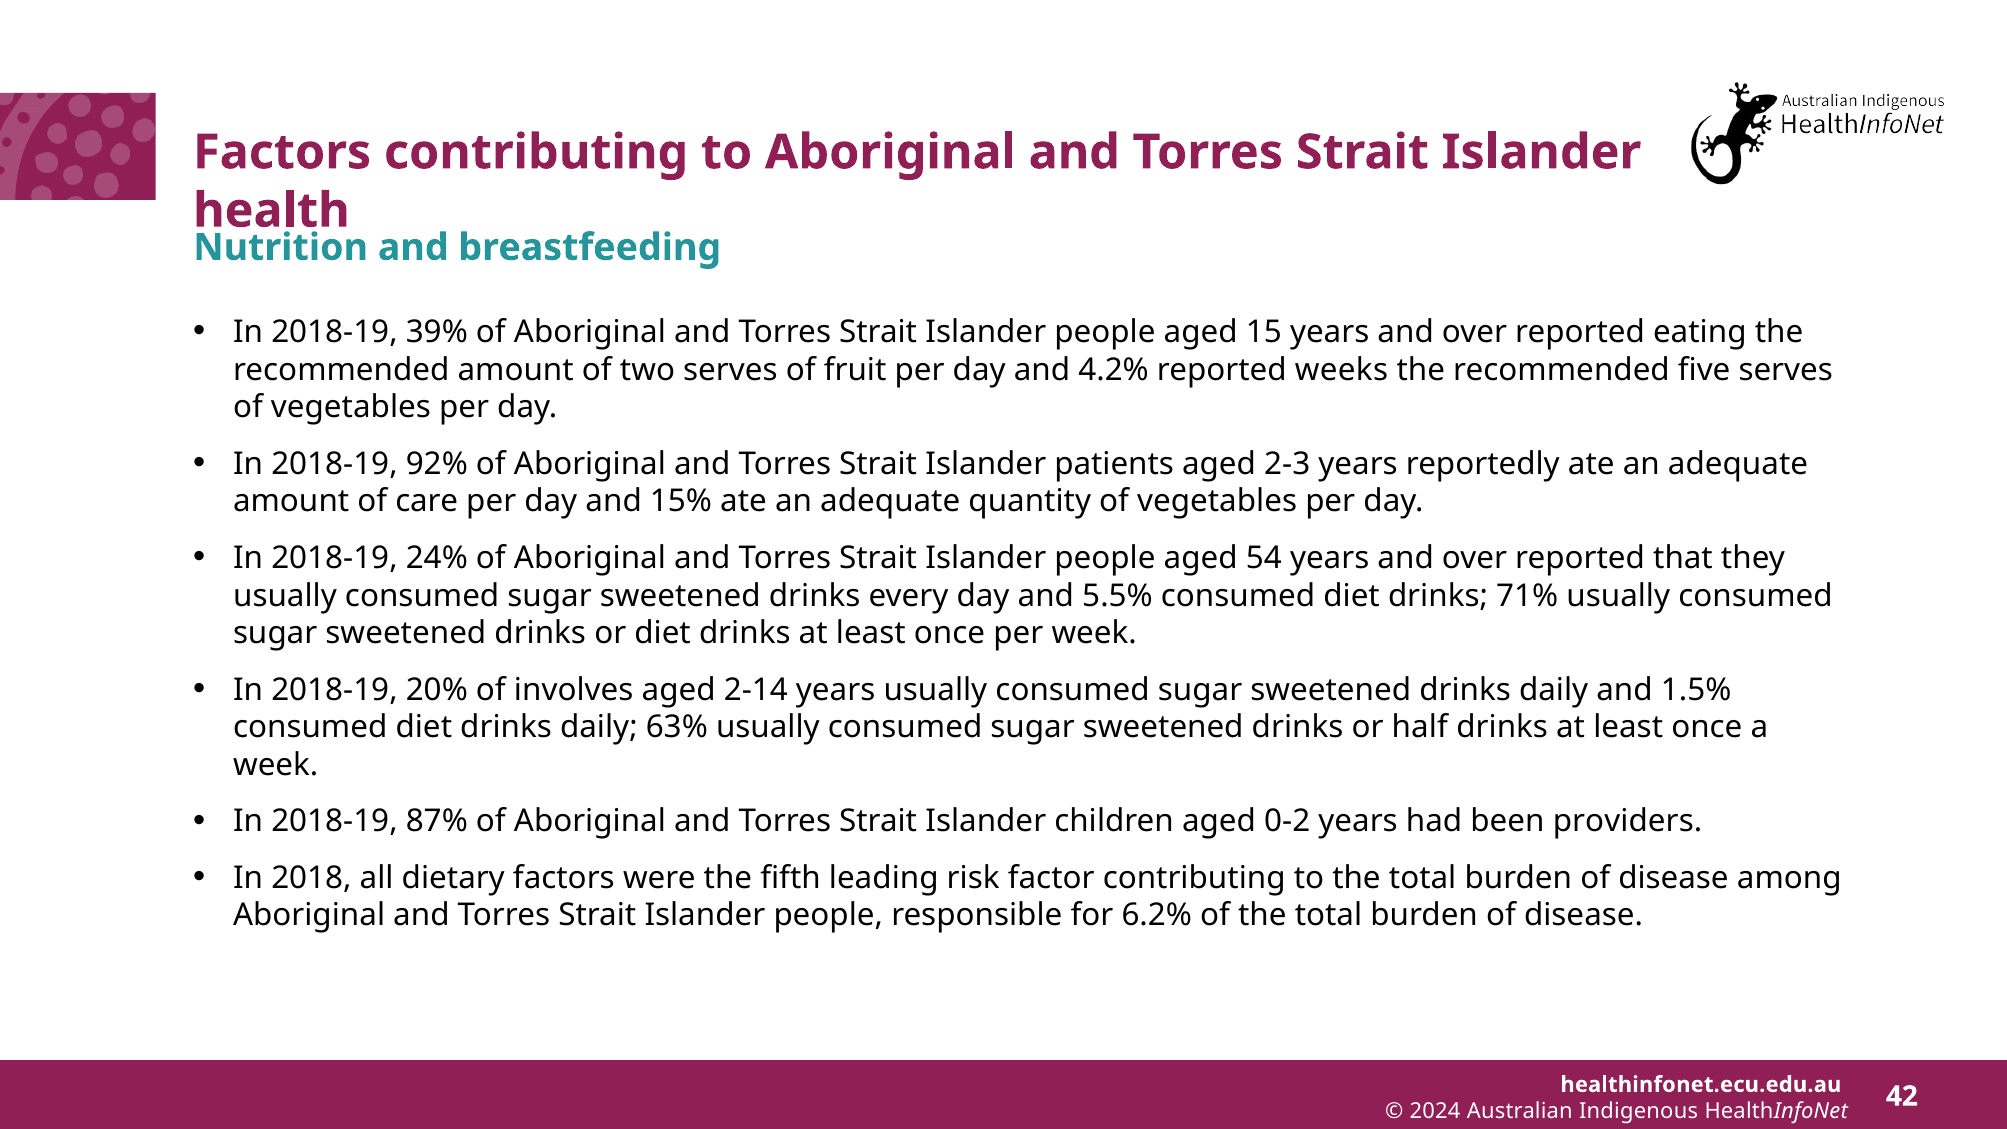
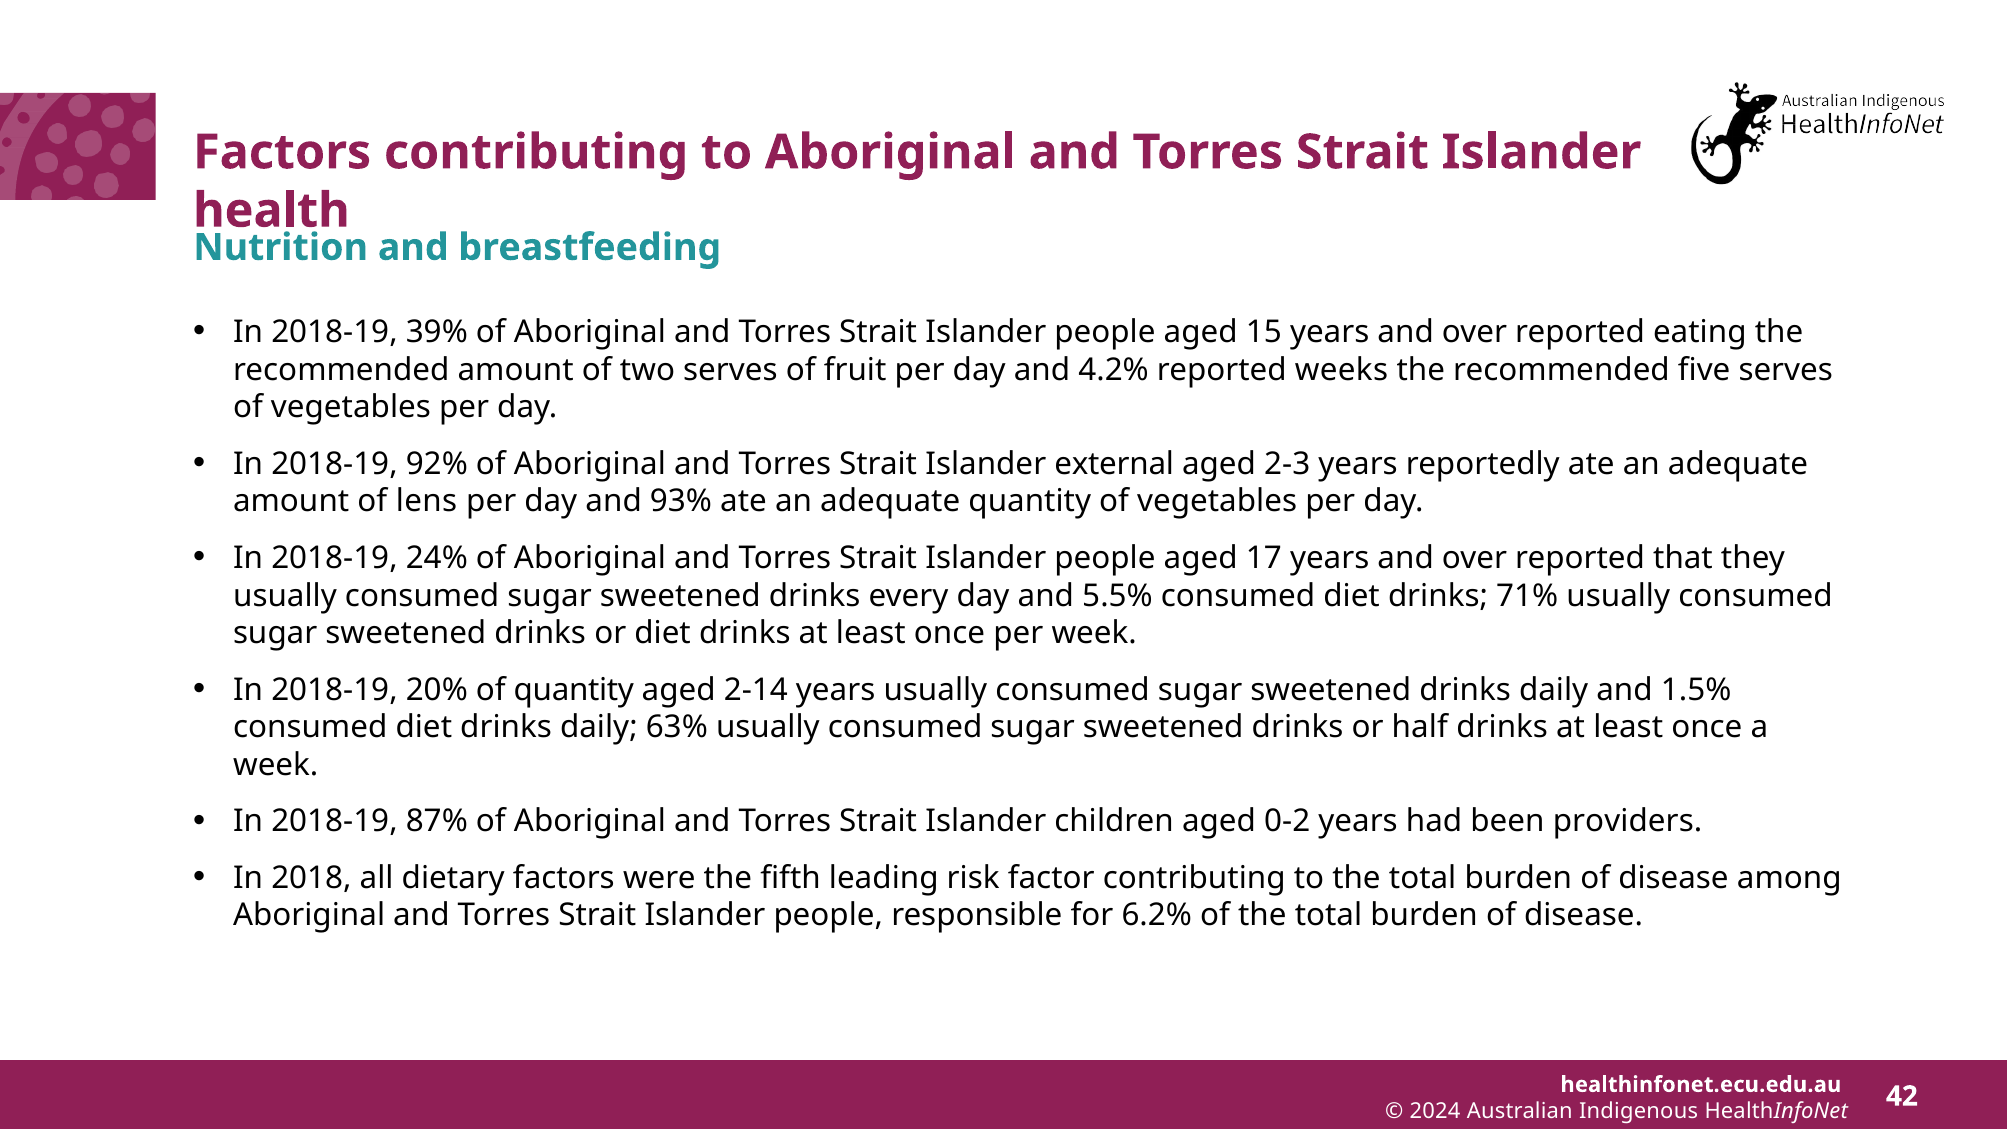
patients: patients -> external (1114, 464)
care: care -> lens (427, 502)
15%: 15% -> 93% (681, 502)
54: 54 -> 17 (1264, 558)
of involves: involves -> quantity (574, 690)
